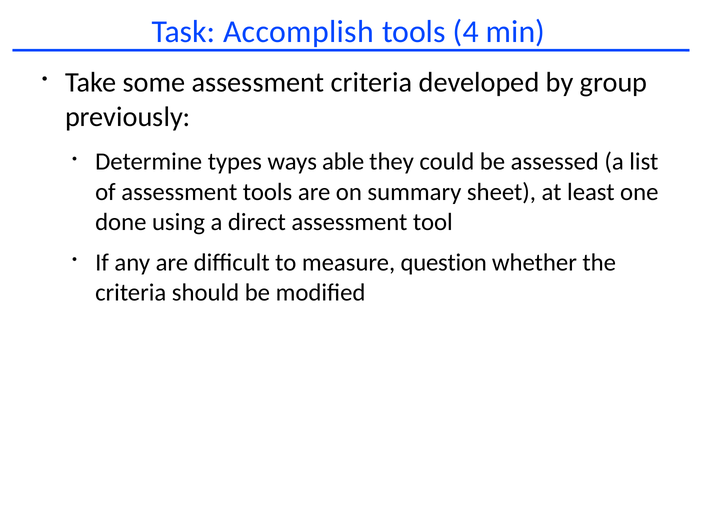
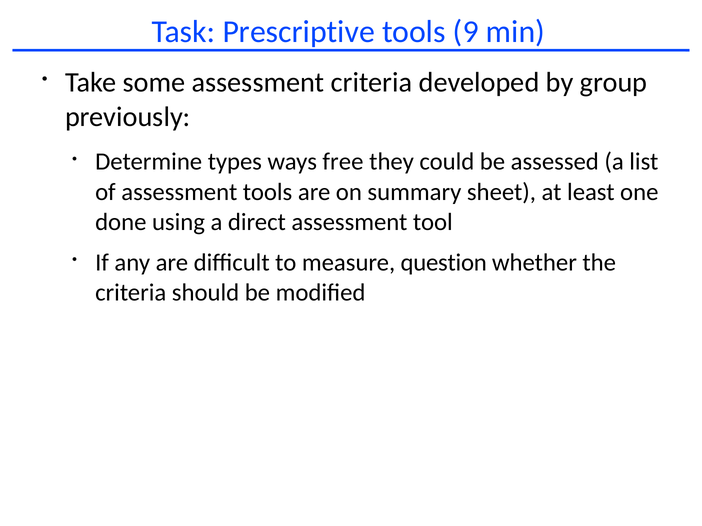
Accomplish: Accomplish -> Prescriptive (299, 32)
4: 4 -> 9 (466, 32)
able: able -> free (343, 162)
